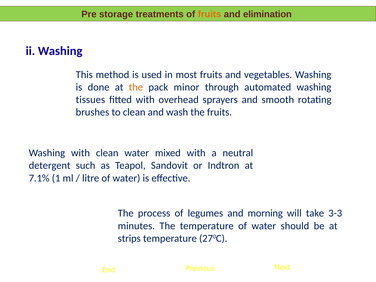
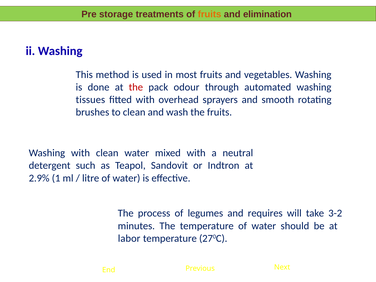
the colour: orange -> red (136, 87)
minor: minor -> odour (187, 87)
7.1%: 7.1% -> 2.9% (39, 178)
morning: morning -> requires (265, 213)
3-3: 3-3 -> 3-2 (335, 213)
strips: strips -> labor (129, 238)
